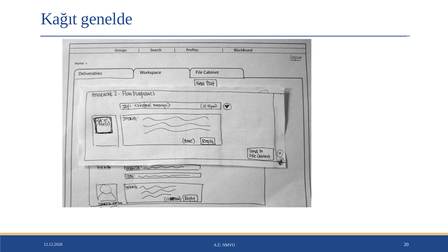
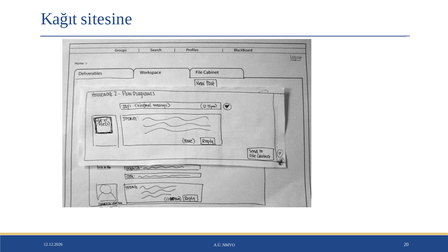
genelde: genelde -> sitesine (107, 19)
